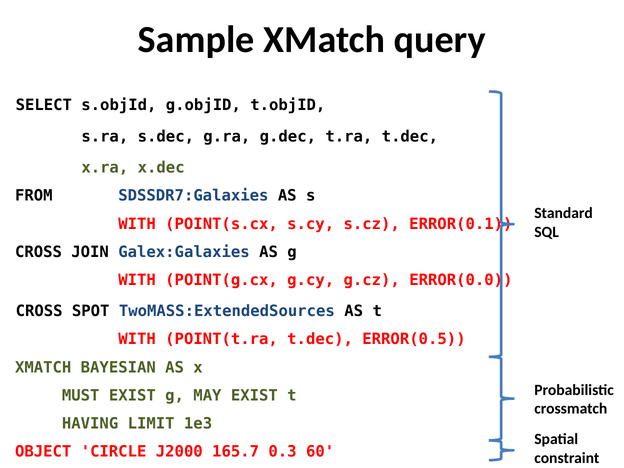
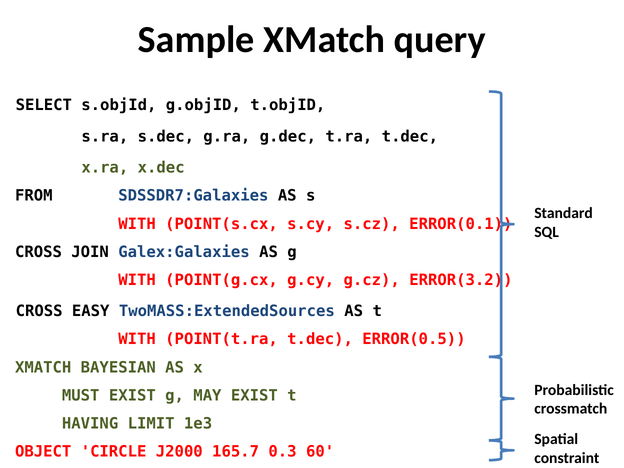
ERROR(0.0: ERROR(0.0 -> ERROR(3.2 (461, 280)
SPOT: SPOT -> EASY (91, 311)
